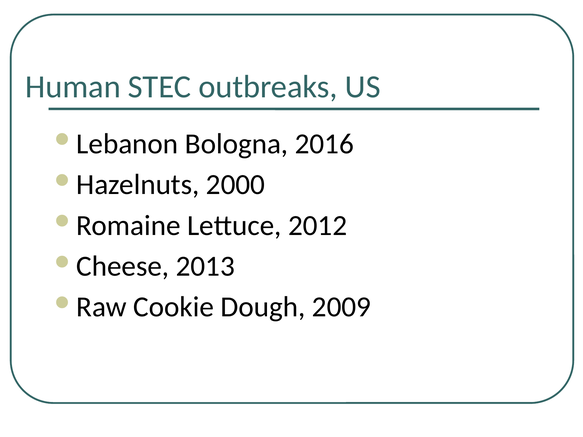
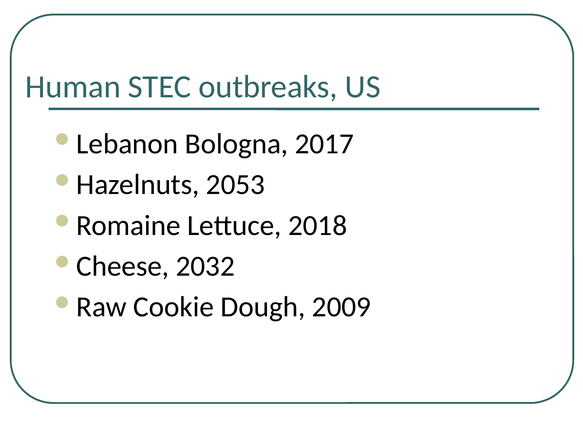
2016: 2016 -> 2017 (324, 144)
2000: 2000 -> 2053 (235, 185)
2012: 2012 -> 2018 (318, 226)
2013: 2013 -> 2032 (205, 266)
